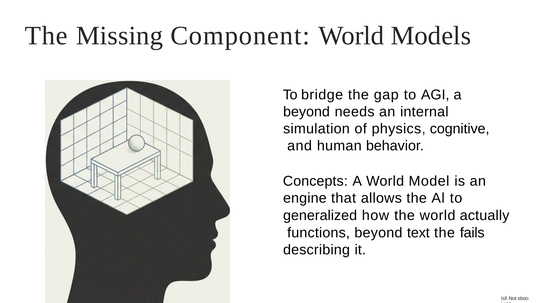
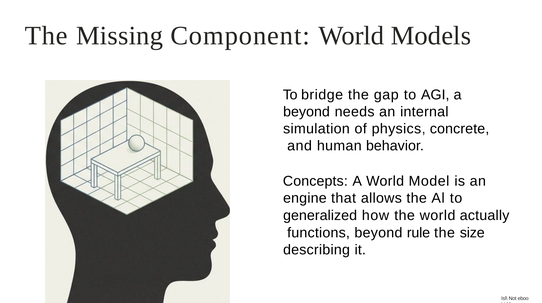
cognitive: cognitive -> concrete (460, 129)
text: text -> rule (418, 232)
fails: fails -> size (472, 232)
